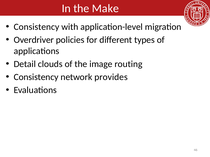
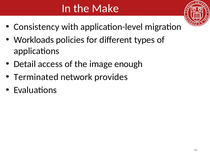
Overdriver: Overdriver -> Workloads (34, 40)
clouds: clouds -> access (50, 64)
routing: routing -> enough (129, 64)
Consistency: Consistency -> Terminated (36, 77)
